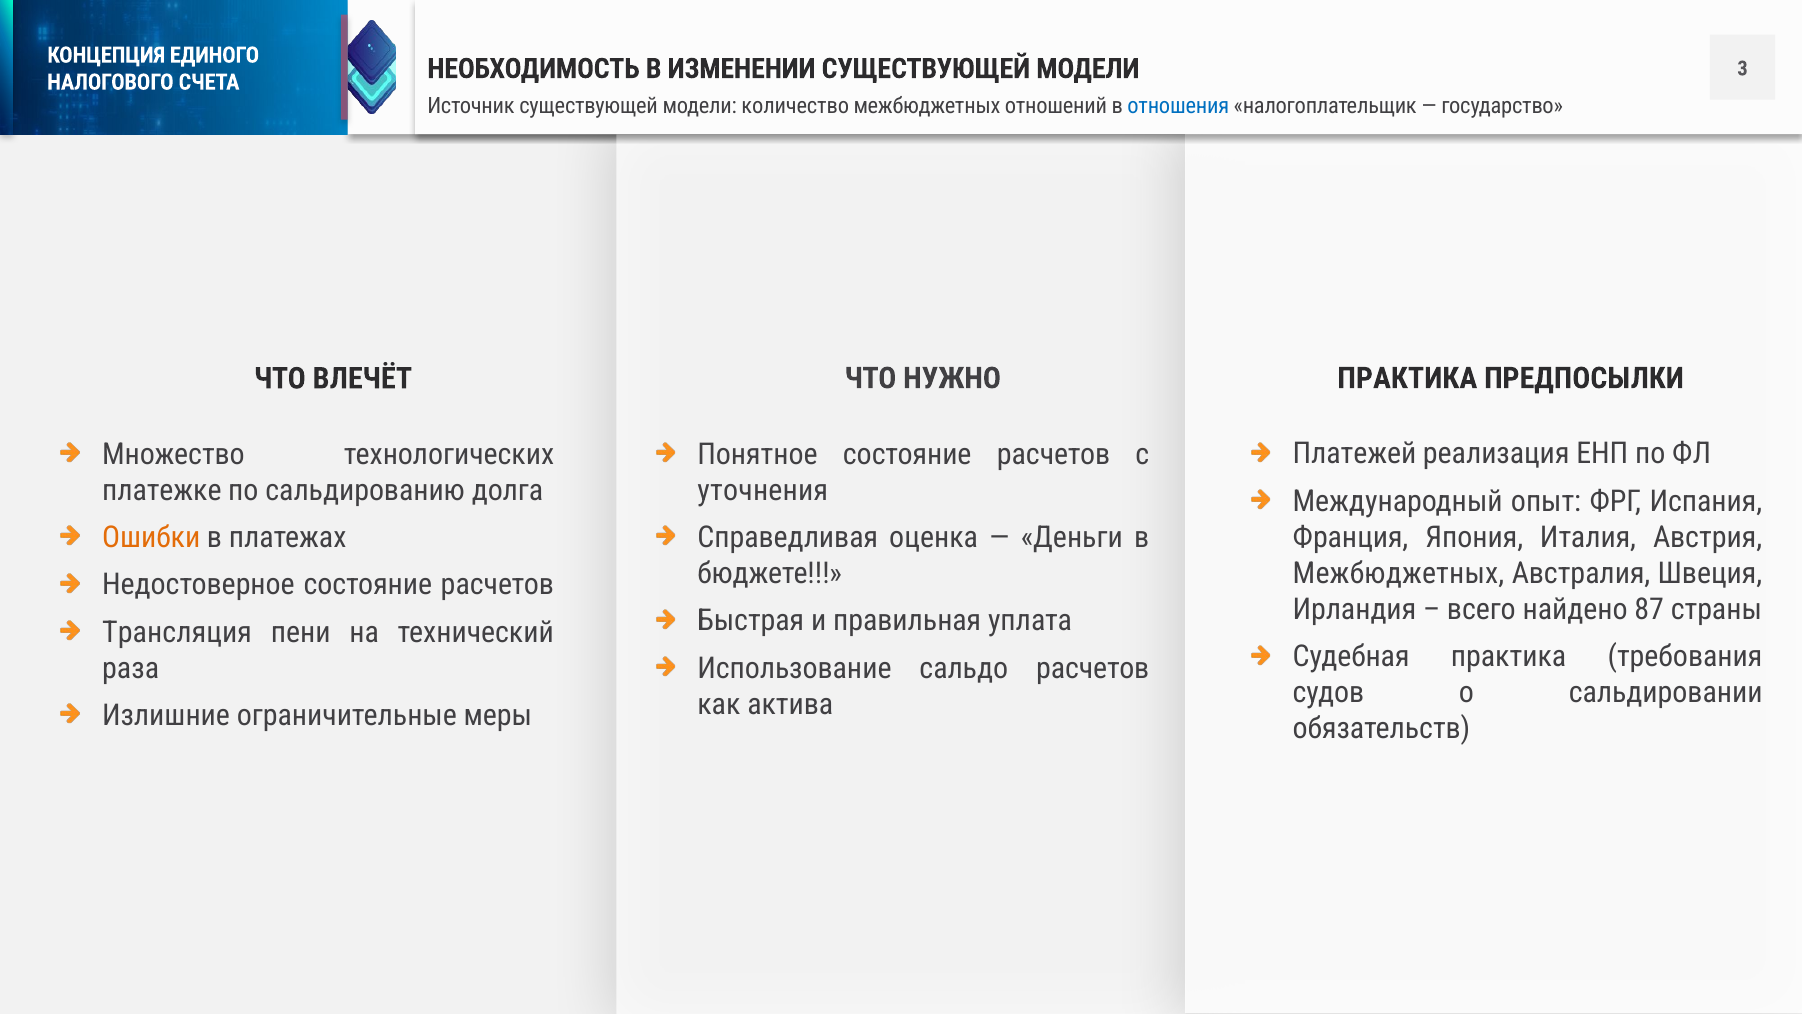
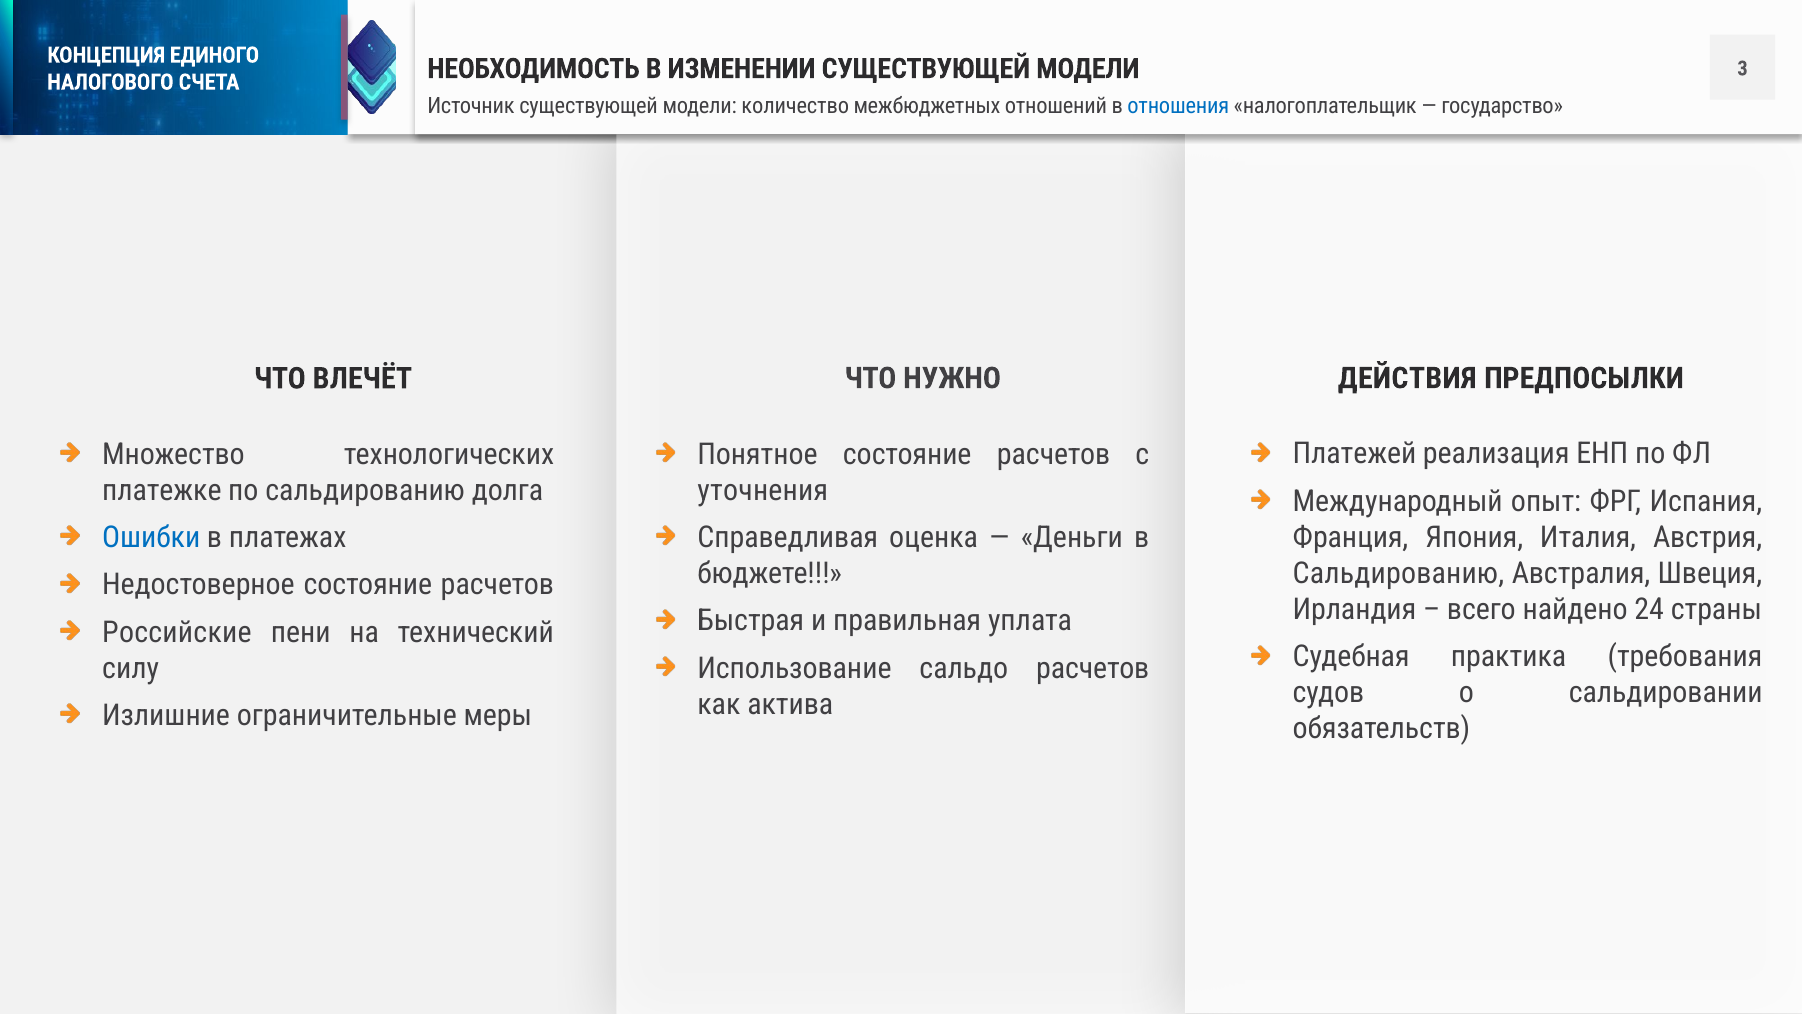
ПРАКТИКА: ПРАКТИКА -> ДЕЙСТВИЯ (1407, 378)
Ошибки colour: orange -> blue (151, 537)
Межбюджетных: Межбюджетных -> Сальдированию (1398, 573)
87: 87 -> 24 (1649, 609)
Трансляция: Трансляция -> Российские (177, 632)
раза: раза -> силу (131, 668)
